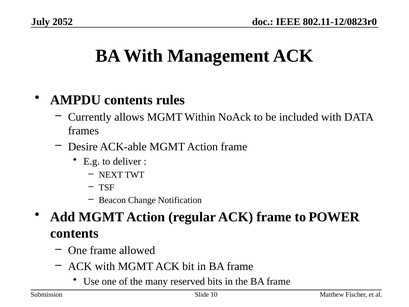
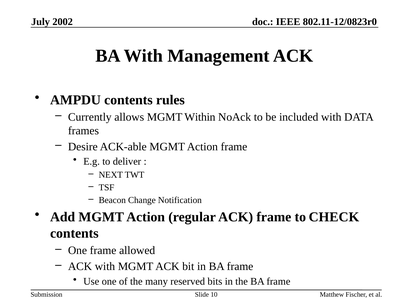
2052: 2052 -> 2002 (63, 22)
POWER: POWER -> CHECK (334, 217)
